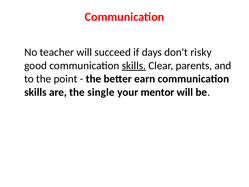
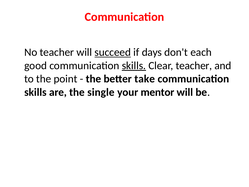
succeed underline: none -> present (113, 52)
risky: risky -> each (201, 52)
Clear parents: parents -> teacher (194, 66)
earn: earn -> take (145, 79)
